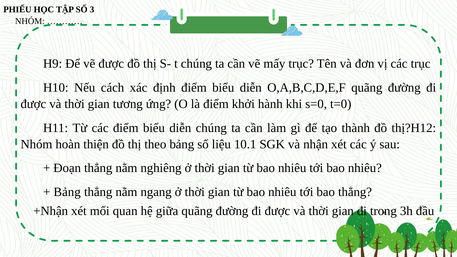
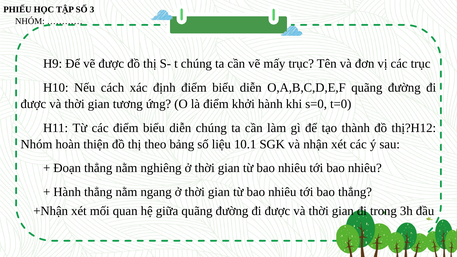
Bảng: Bảng -> Hành (67, 192)
